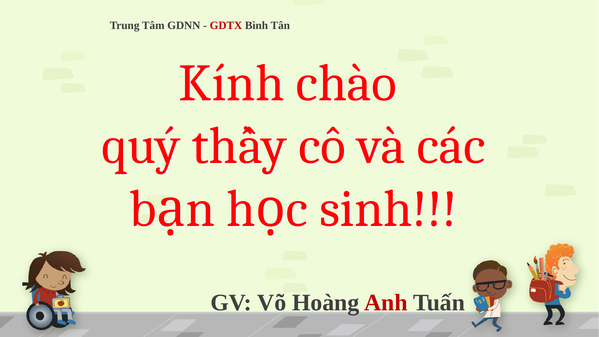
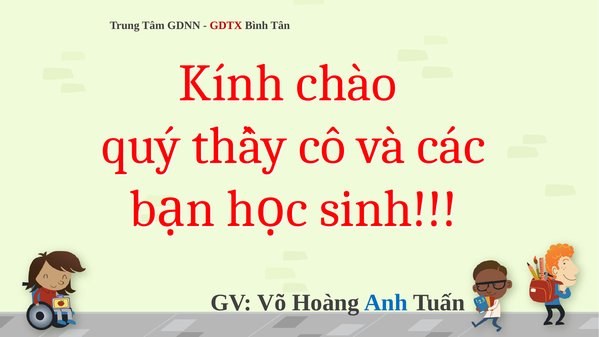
Anh colour: red -> blue (386, 303)
